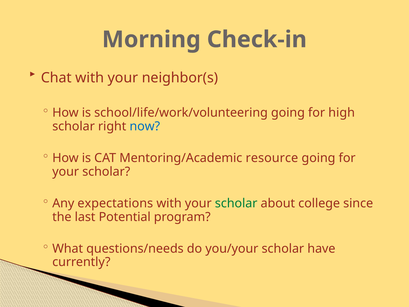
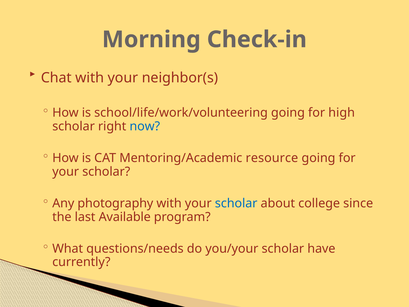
expectations: expectations -> photography (115, 203)
scholar colour: green -> blue (236, 203)
Potential: Potential -> Available (125, 217)
